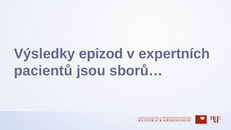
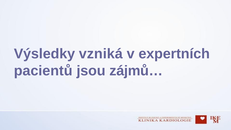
epizod: epizod -> vzniká (101, 54)
sborů…: sborů… -> zájmů… (136, 71)
